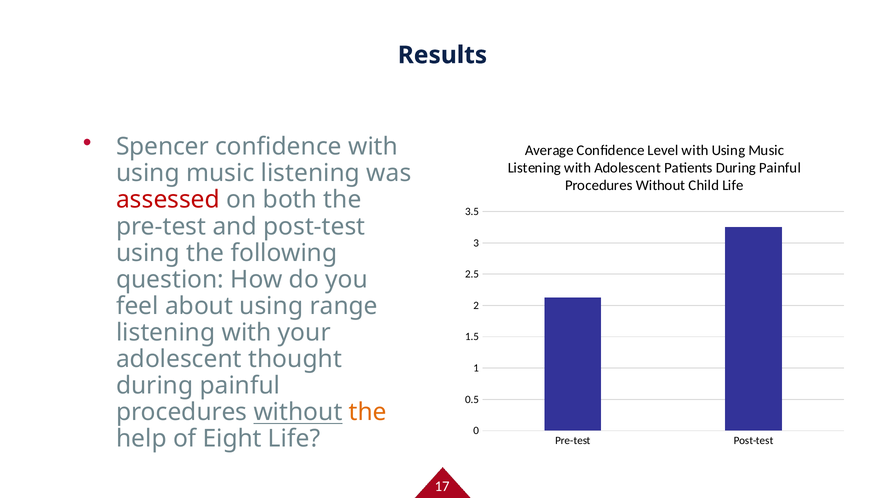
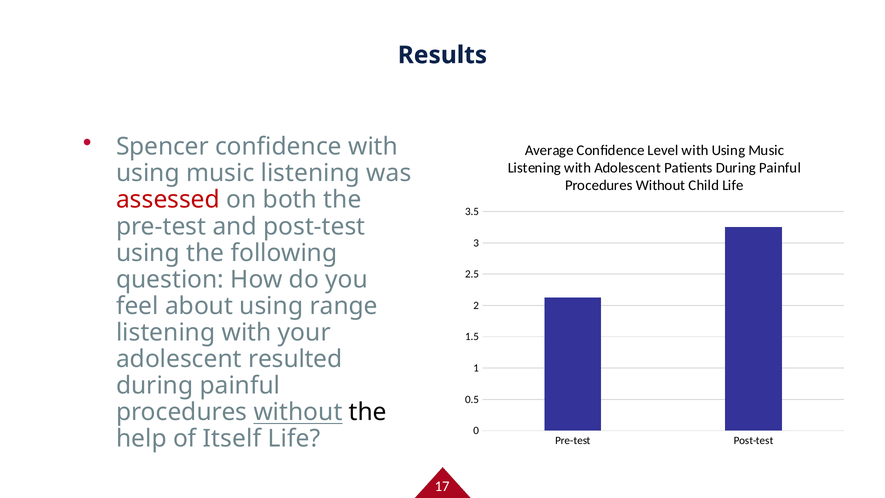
thought: thought -> resulted (295, 359)
the colour: orange -> black (368, 412)
Eight: Eight -> Itself (232, 439)
